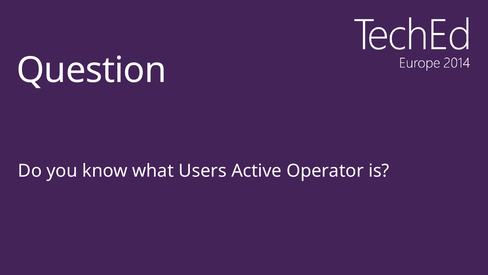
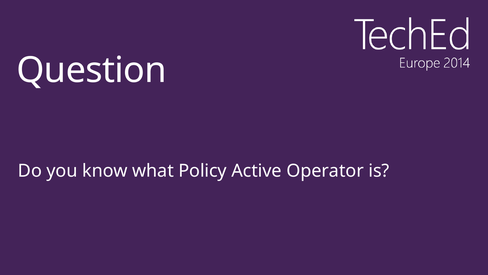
Users: Users -> Policy (203, 170)
